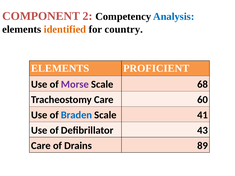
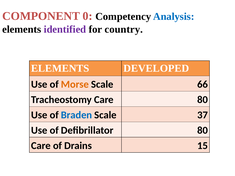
2: 2 -> 0 (88, 16)
identified colour: orange -> purple (65, 29)
PROFICIENT: PROFICIENT -> DEVELOPED (156, 68)
Morse colour: purple -> orange (75, 84)
68: 68 -> 66 (203, 84)
Care 60: 60 -> 80 (203, 100)
41: 41 -> 37 (203, 115)
Defibrillator 43: 43 -> 80 (203, 130)
89: 89 -> 15 (203, 146)
